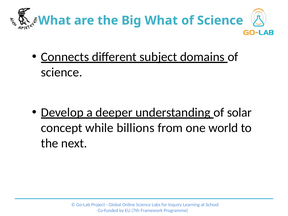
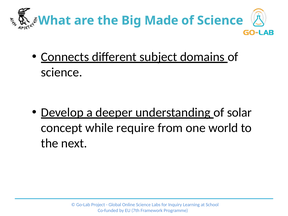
Big What: What -> Made (161, 20)
billions: billions -> require (136, 128)
